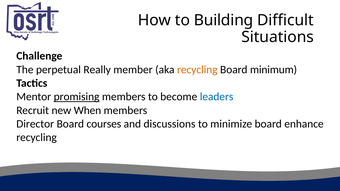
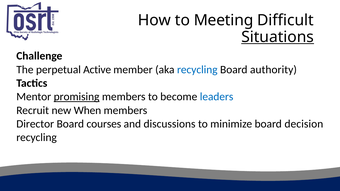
Building: Building -> Meeting (224, 20)
Situations underline: none -> present (278, 37)
Really: Really -> Active (97, 70)
recycling colour: orange -> blue (197, 70)
minimum: minimum -> authority (273, 70)
enhance: enhance -> decision (304, 124)
